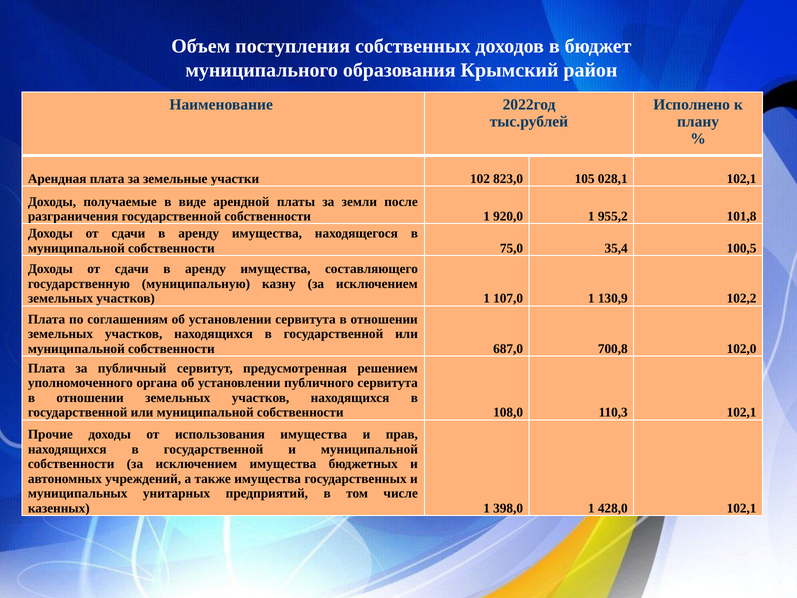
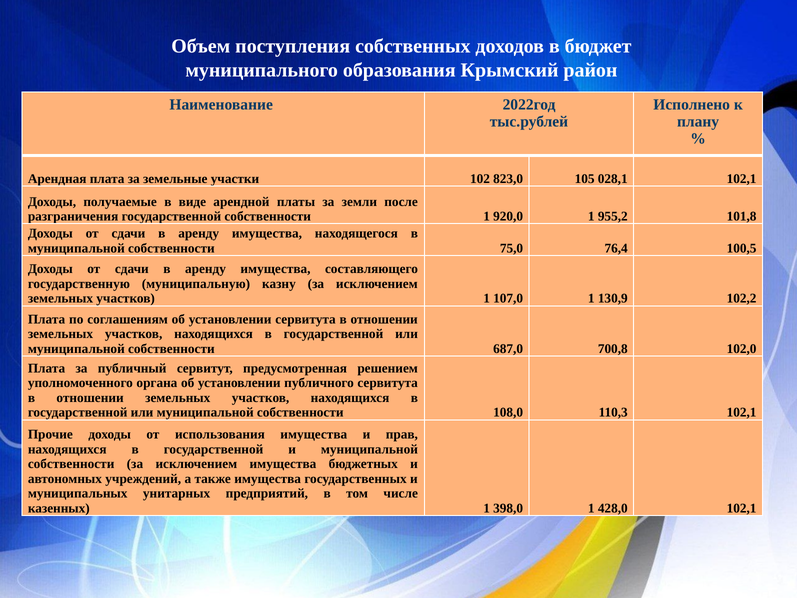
35,4: 35,4 -> 76,4 (616, 248)
